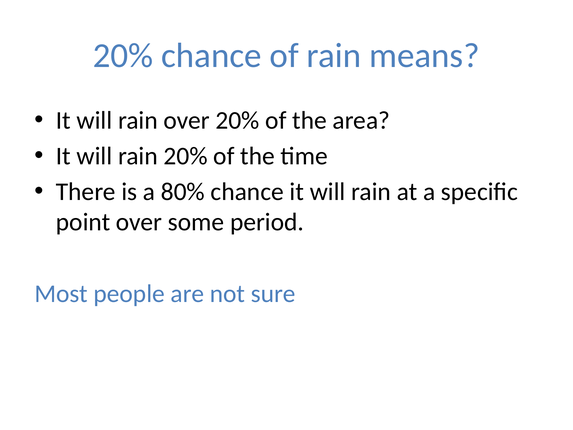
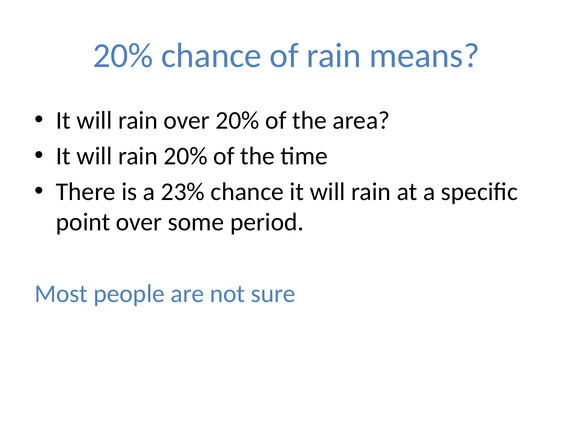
80%: 80% -> 23% (183, 192)
